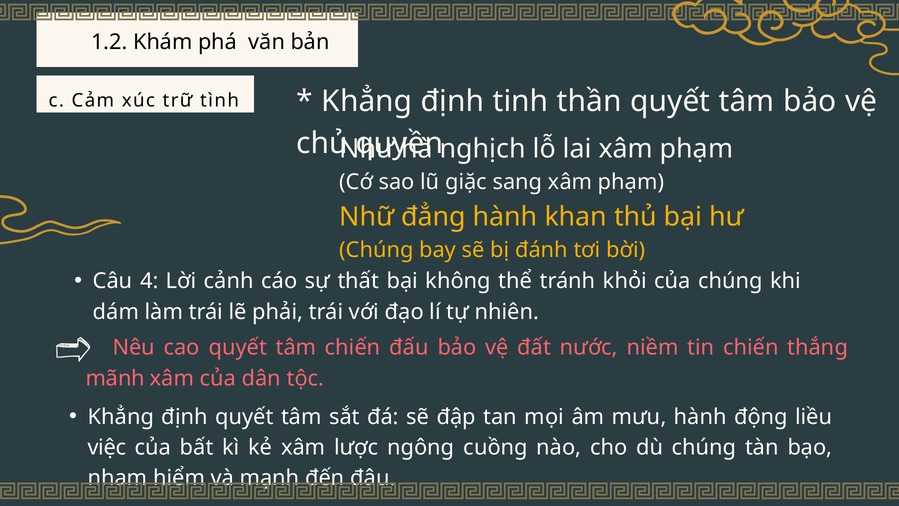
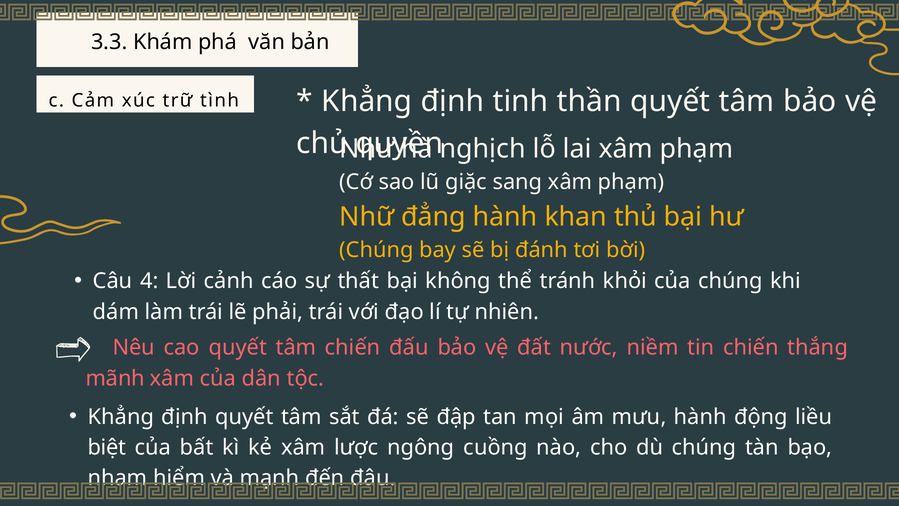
1.2: 1.2 -> 3.3 (109, 42)
việc: việc -> biệt (107, 447)
